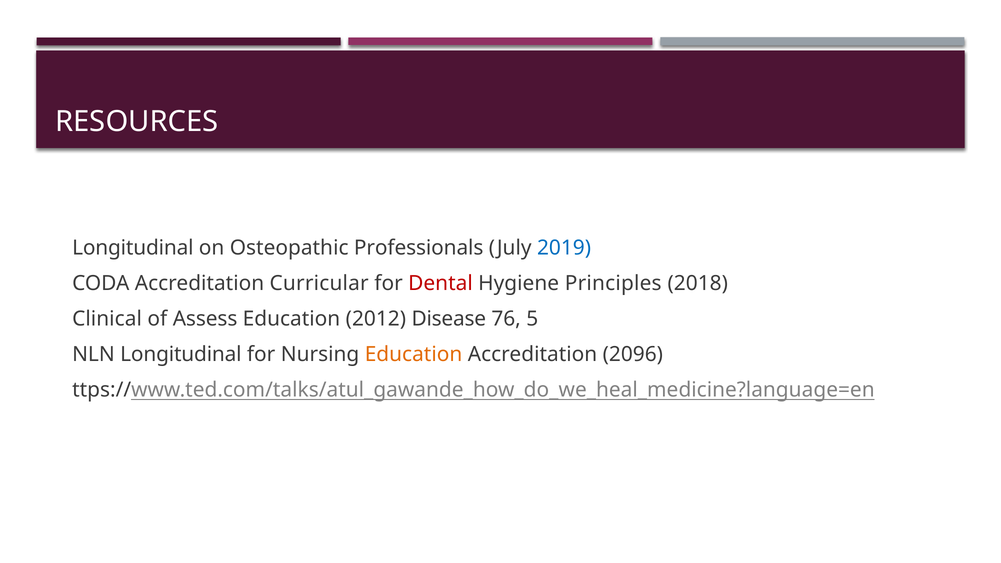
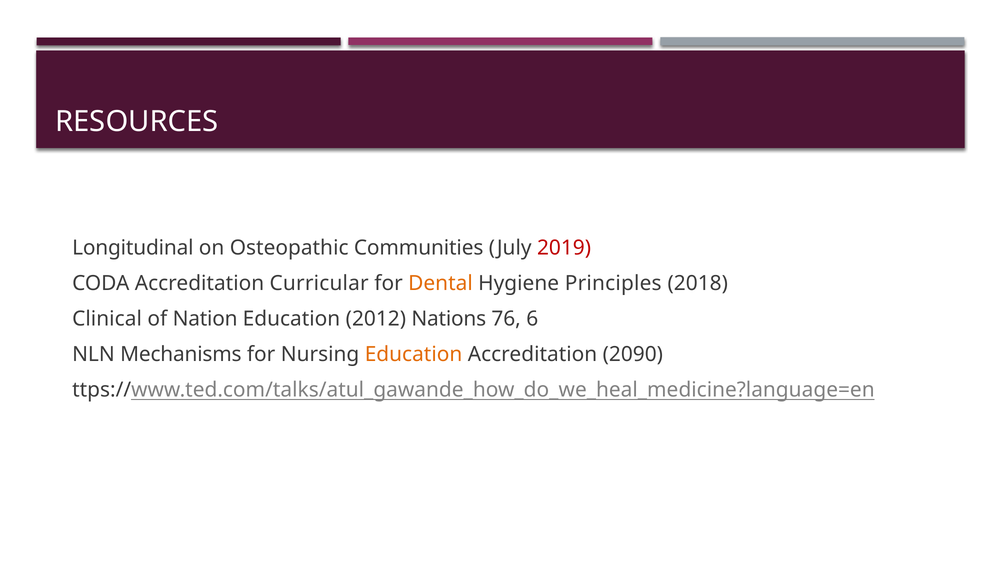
Professionals: Professionals -> Communities (419, 248)
2019 colour: blue -> red (564, 248)
Dental colour: red -> orange (440, 283)
Assess: Assess -> Nation (205, 319)
Disease: Disease -> Nations (449, 319)
5: 5 -> 6 (532, 319)
NLN Longitudinal: Longitudinal -> Mechanisms (181, 354)
2096: 2096 -> 2090 (633, 354)
